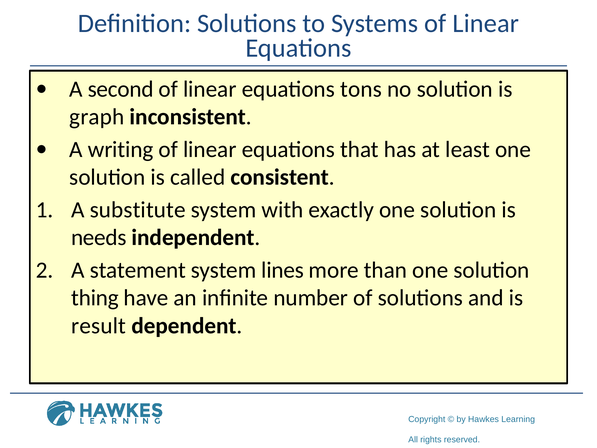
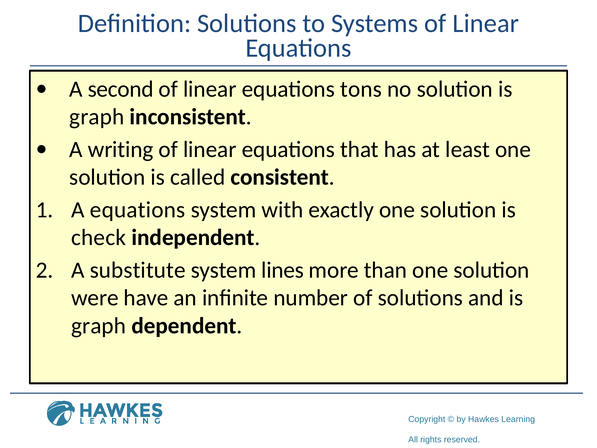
A substitute: substitute -> equations (138, 210)
needs: needs -> check (99, 237)
statement: statement -> substitute (138, 270)
thing: thing -> were (95, 298)
result: result -> graph (99, 326)
